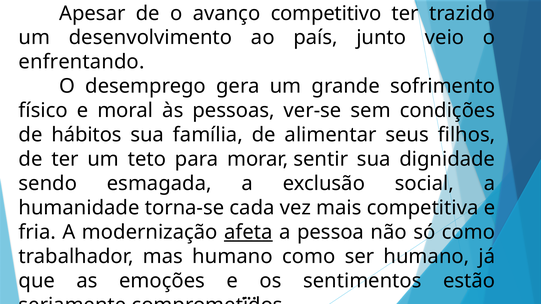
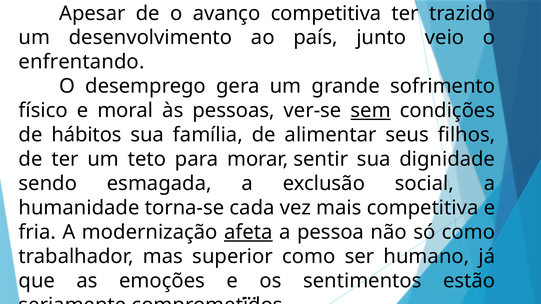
avanço competitivo: competitivo -> competitiva (326, 13)
sem underline: none -> present (371, 111)
mas humano: humano -> superior (233, 257)
